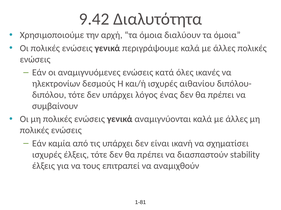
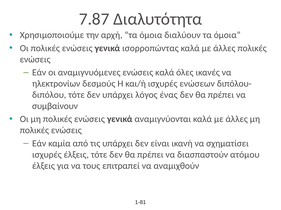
9.42: 9.42 -> 7.87 (94, 19)
περιγράψουμε: περιγράψουμε -> ισορροπώντας (150, 48)
ενώσεις κατά: κατά -> καλά (165, 73)
αιθανίου: αιθανίου -> ενώσεων (197, 84)
stability: stability -> ατόμου (245, 155)
